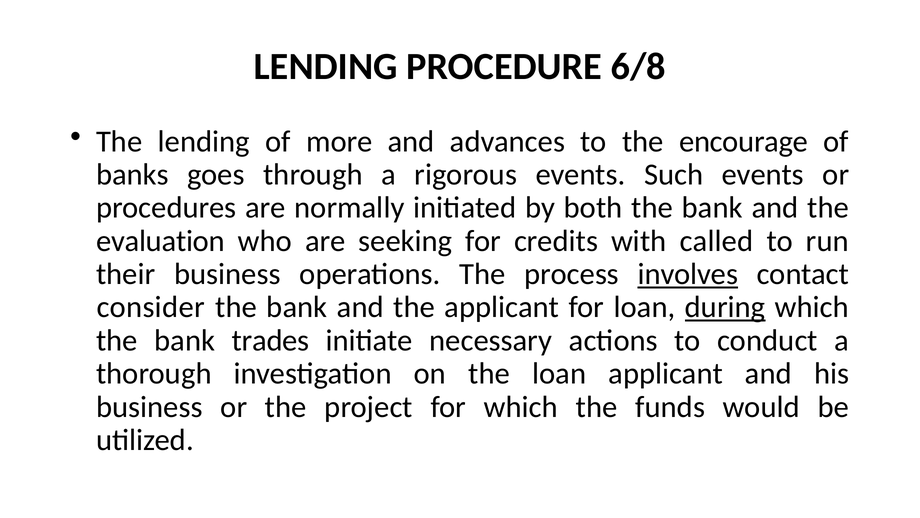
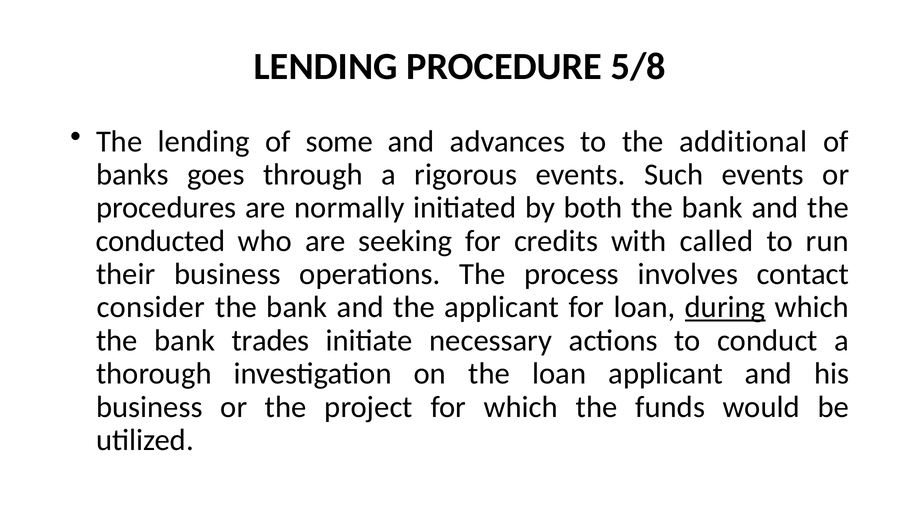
6/8: 6/8 -> 5/8 (638, 67)
more: more -> some (339, 141)
encourage: encourage -> additional (743, 141)
evaluation: evaluation -> conducted (161, 241)
involves underline: present -> none (688, 274)
